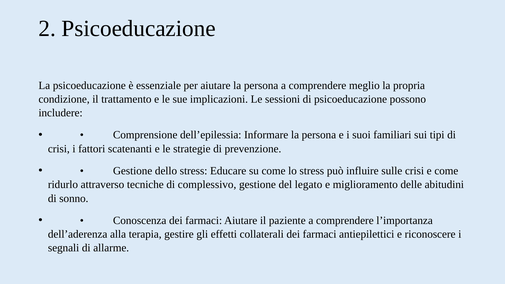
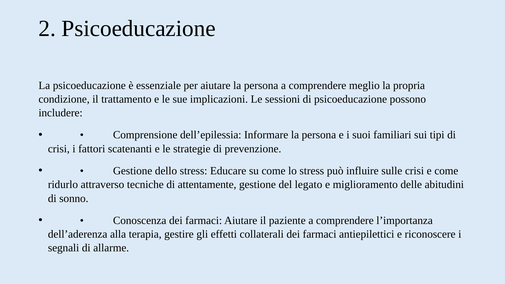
complessivo: complessivo -> attentamente (207, 185)
